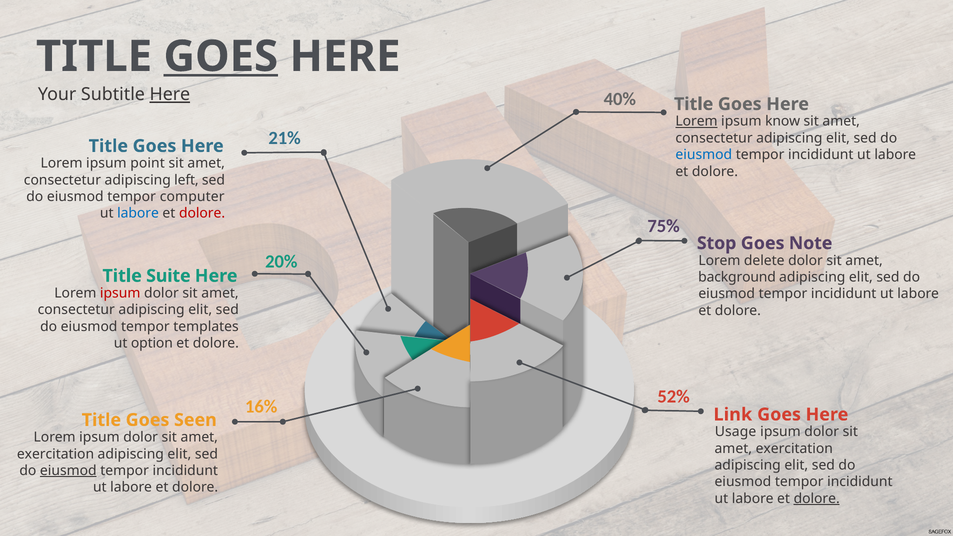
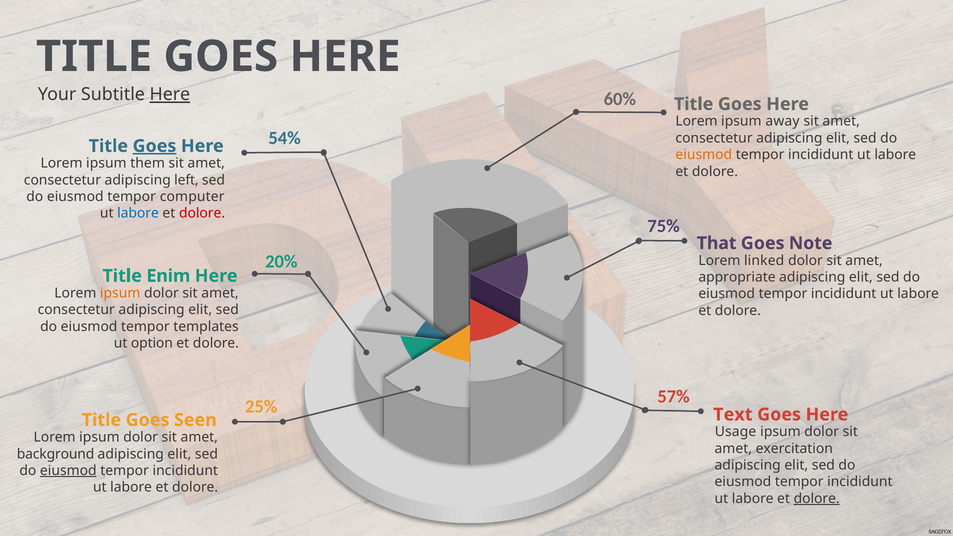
GOES underline: present -> none (221, 57)
40%: 40% -> 60% (620, 99)
Lorem underline: present -> none (697, 121)
know: know -> away (782, 121)
21%: 21% -> 54% (285, 138)
Goes underline: none -> present (154, 146)
eiusmod colour: blue -> orange (704, 155)
point: point -> them (148, 163)
Stop: Stop -> That (717, 243)
delete: delete -> linked (764, 261)
Suite: Suite -> Enim (168, 276)
background: background -> appropriate (737, 277)
ipsum colour: red -> orange (120, 293)
52%: 52% -> 57% (674, 397)
16%: 16% -> 25% (261, 406)
Link: Link -> Text (733, 415)
exercitation: exercitation -> background (56, 454)
